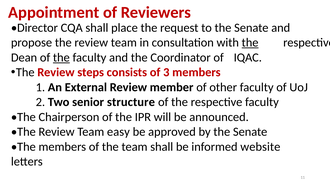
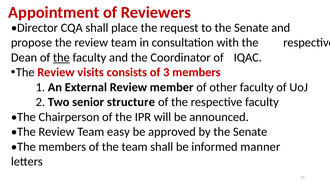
the underline: present -> none (250, 43)
steps: steps -> visits (91, 72)
website: website -> manner (260, 146)
